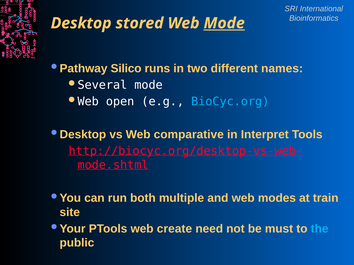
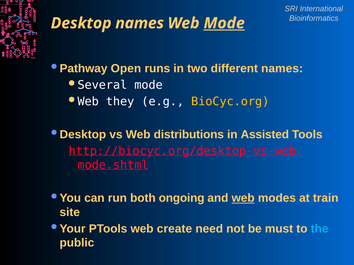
Desktop stored: stored -> names (140, 23)
Silico: Silico -> Open (126, 69)
open: open -> they (120, 102)
BioCyc.org colour: light blue -> yellow (230, 102)
comparative: comparative -> distributions (189, 135)
Interpret: Interpret -> Assisted (265, 135)
multiple: multiple -> ongoing (182, 198)
web underline: none -> present (243, 198)
